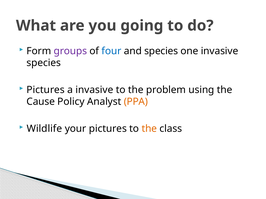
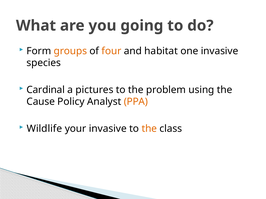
groups colour: purple -> orange (70, 51)
four colour: blue -> orange (111, 51)
and species: species -> habitat (161, 51)
Pictures: Pictures -> Cardinal (46, 90)
a invasive: invasive -> pictures (94, 90)
your pictures: pictures -> invasive (108, 129)
